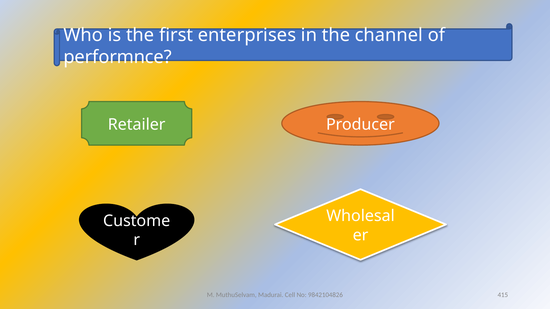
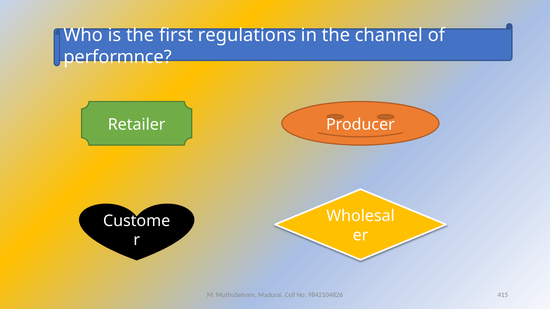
enterprises: enterprises -> regulations (247, 35)
